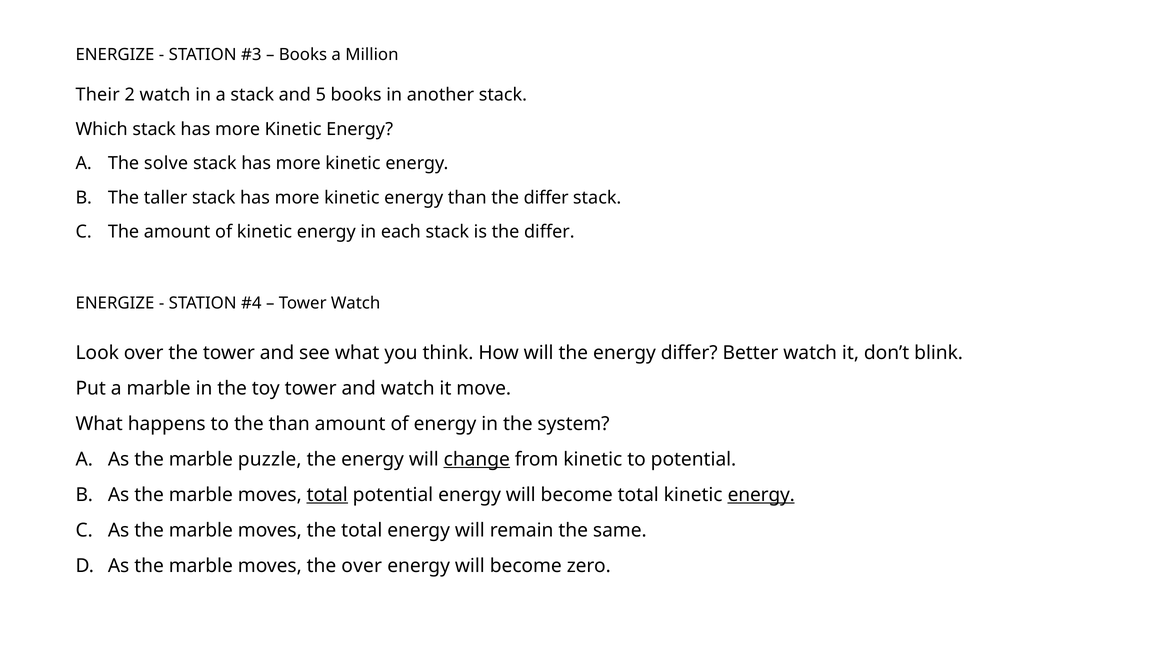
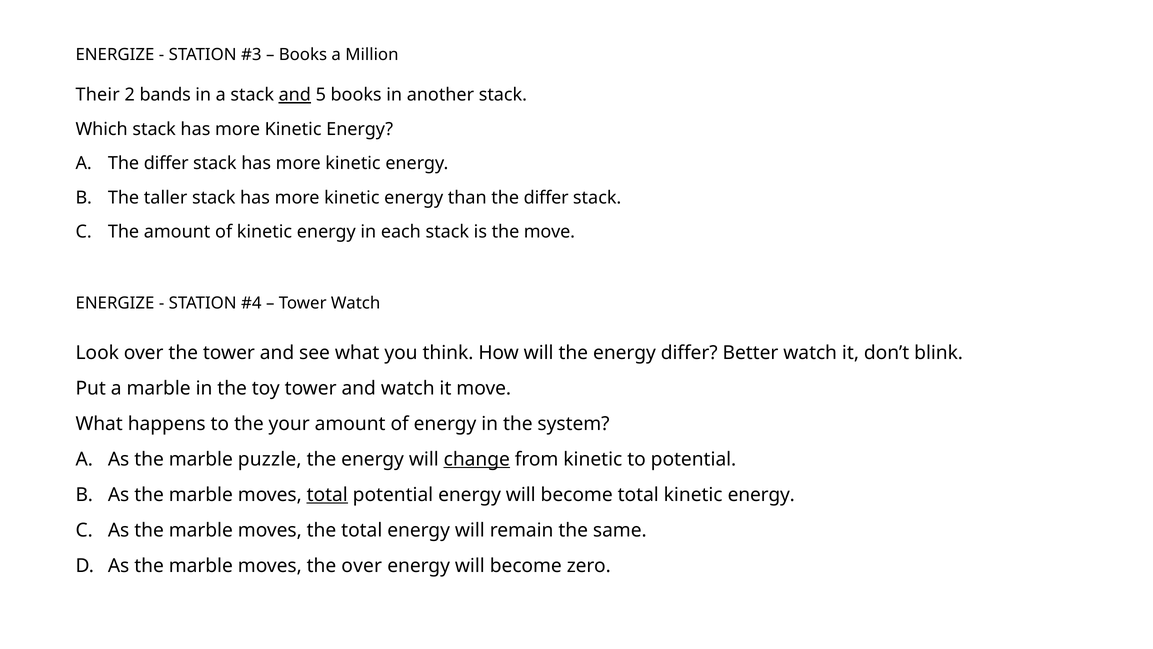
2 watch: watch -> bands (165, 95)
and underline: none -> present (295, 95)
A The solve: solve -> differ (166, 163)
is the differ: differ -> move (549, 232)
the than: than -> your (289, 424)
energy underline: present -> none (761, 495)
